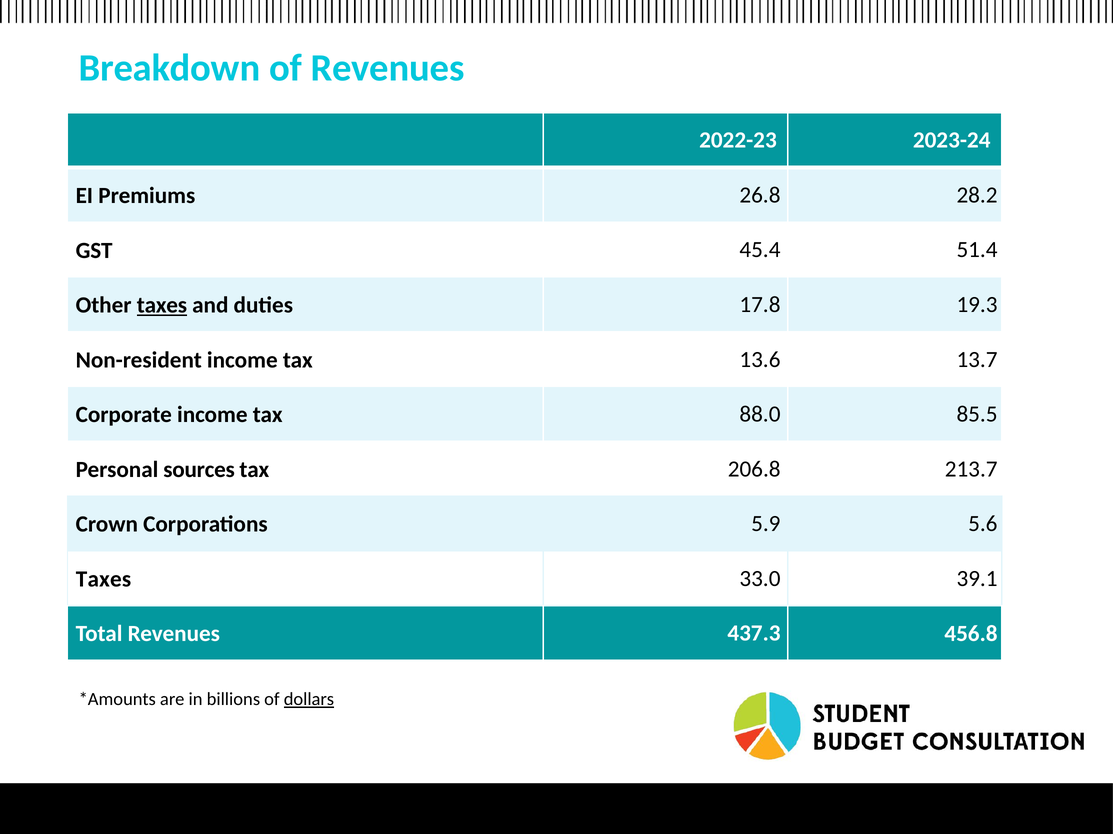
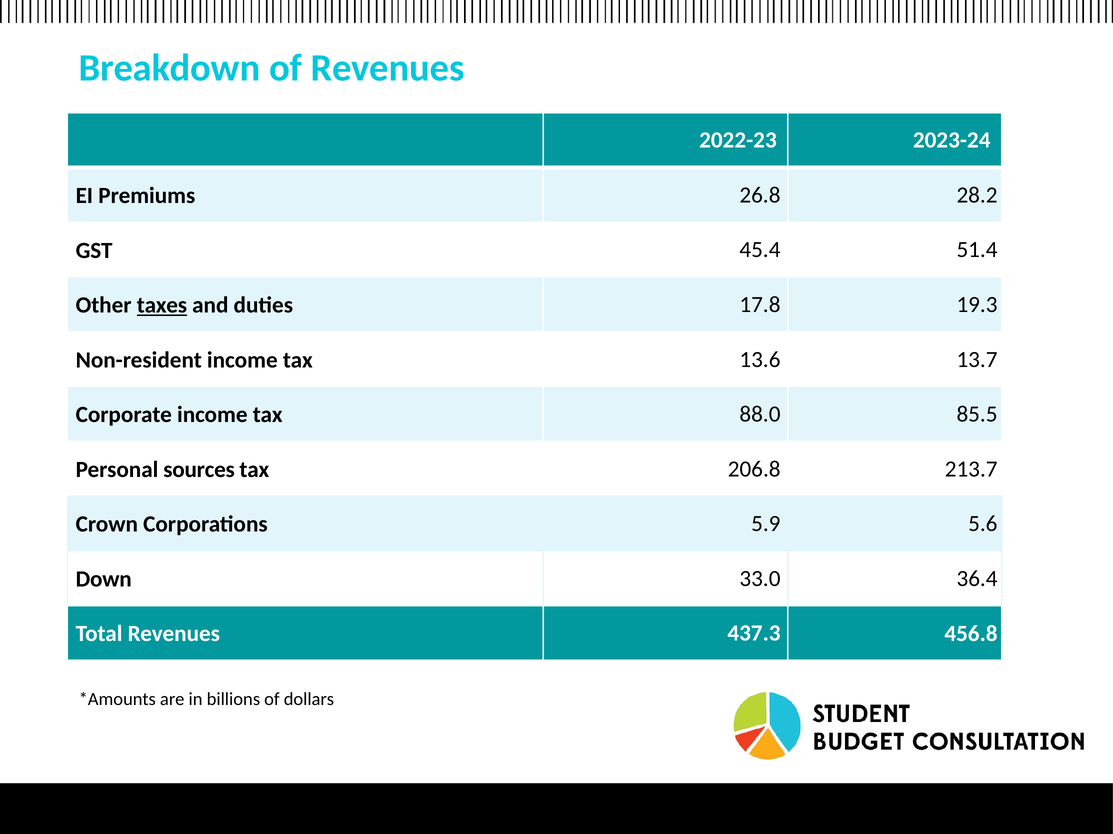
Taxes: Taxes -> Down (104, 580)
39.1: 39.1 -> 36.4 (977, 579)
dollars underline: present -> none (309, 700)
